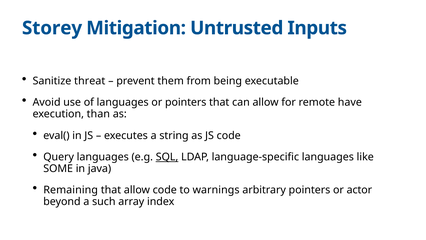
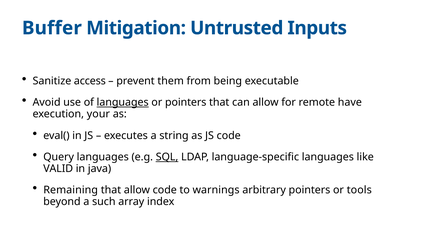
Storey: Storey -> Buffer (52, 28)
threat: threat -> access (90, 81)
languages underline: none -> present (123, 102)
than: than -> your (98, 114)
SOME: SOME -> VALID (58, 168)
actor: actor -> tools (359, 190)
